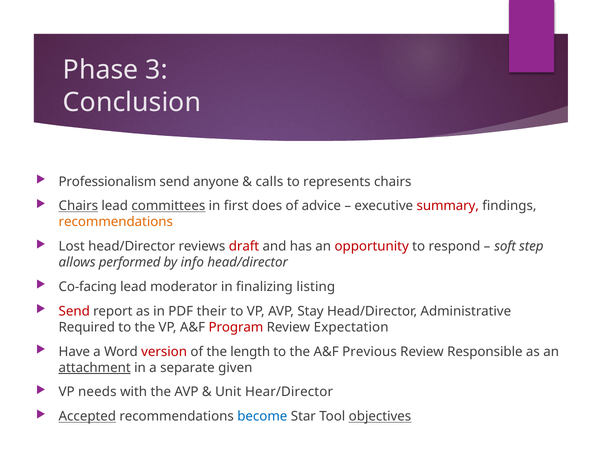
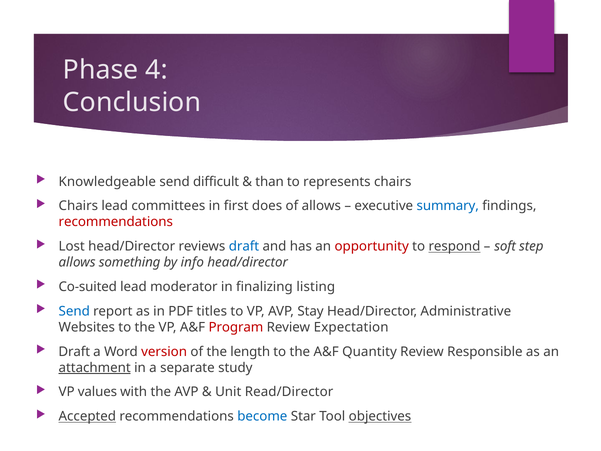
3: 3 -> 4 (157, 70)
Professionalism: Professionalism -> Knowledgeable (107, 182)
anyone: anyone -> difficult (216, 182)
calls: calls -> than (270, 182)
Chairs underline: present -> none (78, 206)
committees underline: present -> none (168, 206)
of advice: advice -> allows (321, 206)
summary colour: red -> blue (448, 206)
recommendations colour: orange -> red (116, 222)
draft colour: red -> blue (244, 246)
respond underline: none -> present (454, 246)
performed: performed -> something (130, 262)
Co-facing: Co-facing -> Co-suited (88, 287)
Send colour: red -> blue (74, 311)
their: their -> titles (212, 311)
Required: Required -> Websites (87, 327)
Have: Have -> Draft (74, 351)
Previous: Previous -> Quantity (370, 351)
given: given -> study (235, 367)
needs: needs -> values (97, 392)
Hear/Director: Hear/Director -> Read/Director (289, 392)
